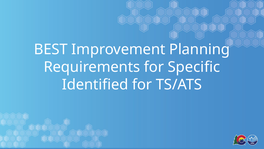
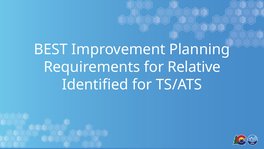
Specific: Specific -> Relative (194, 67)
